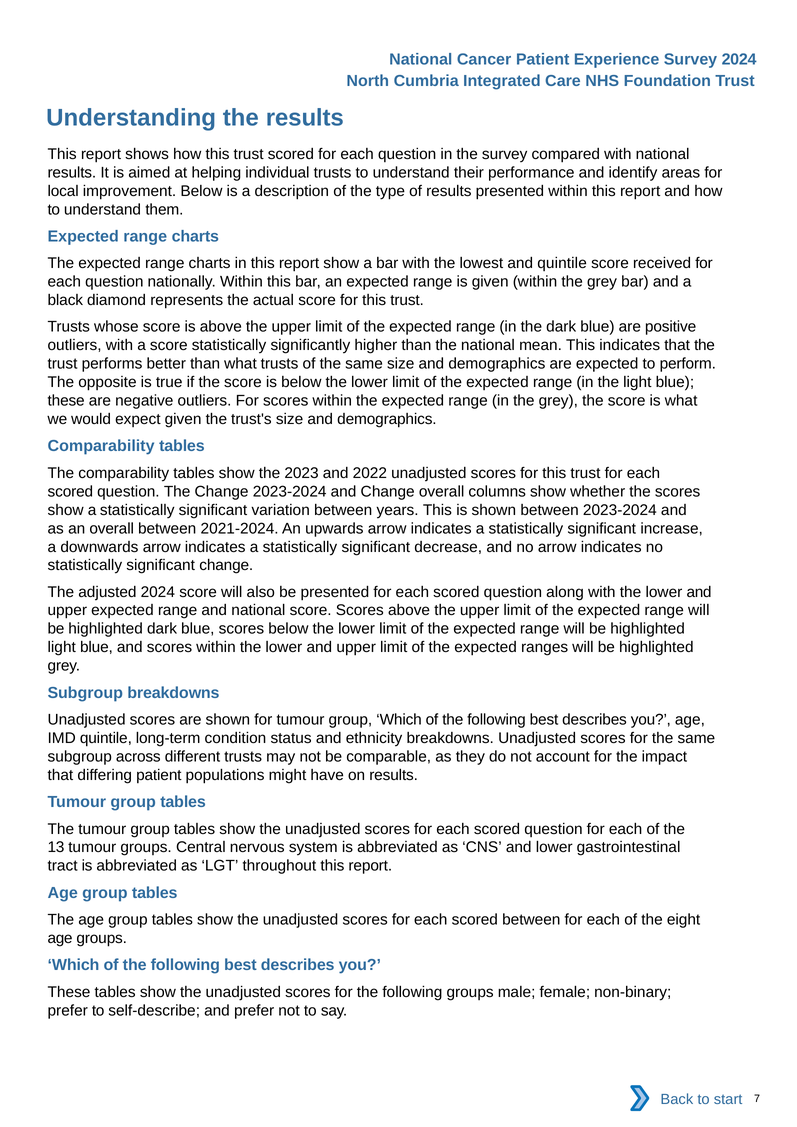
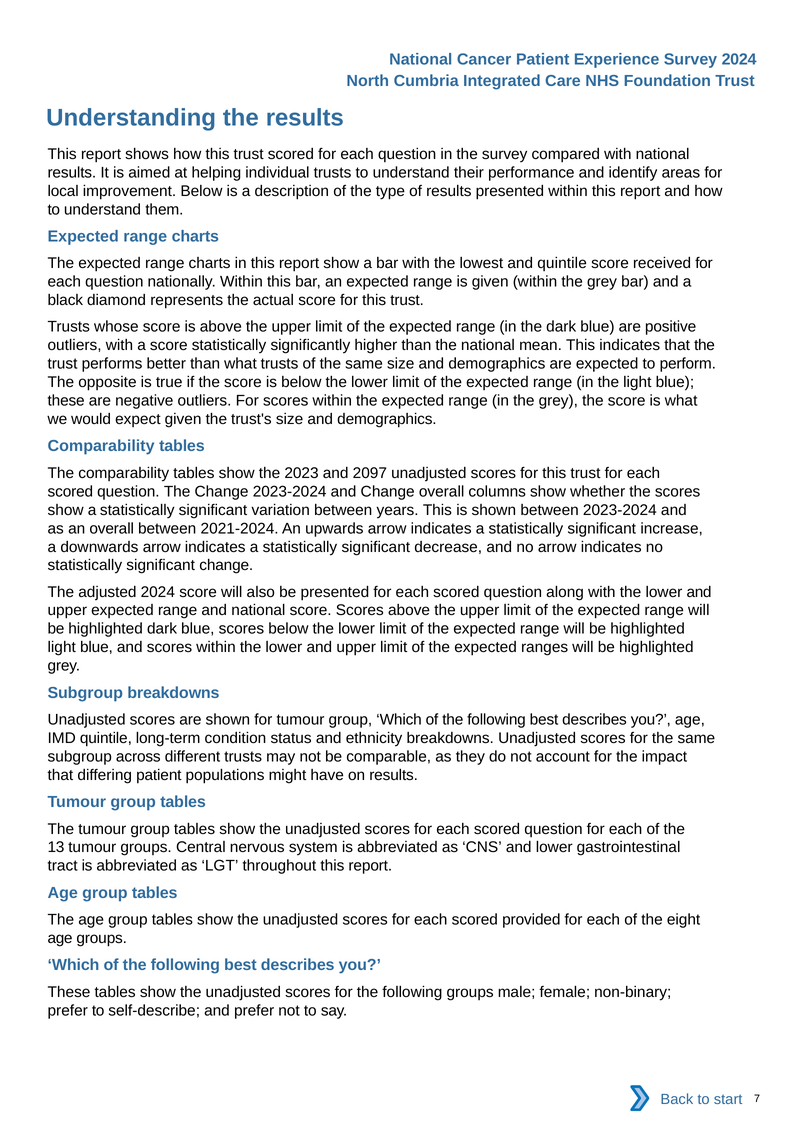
2022: 2022 -> 2097 (370, 473)
scored between: between -> provided (531, 920)
